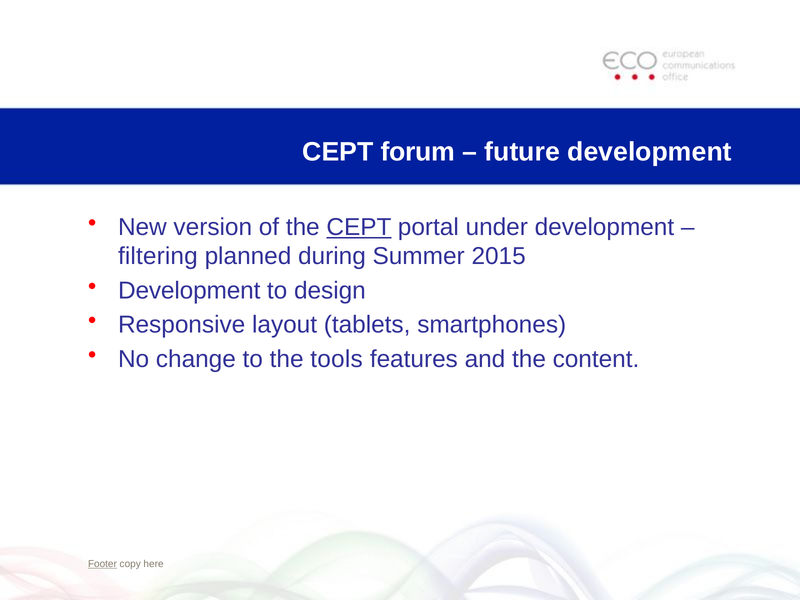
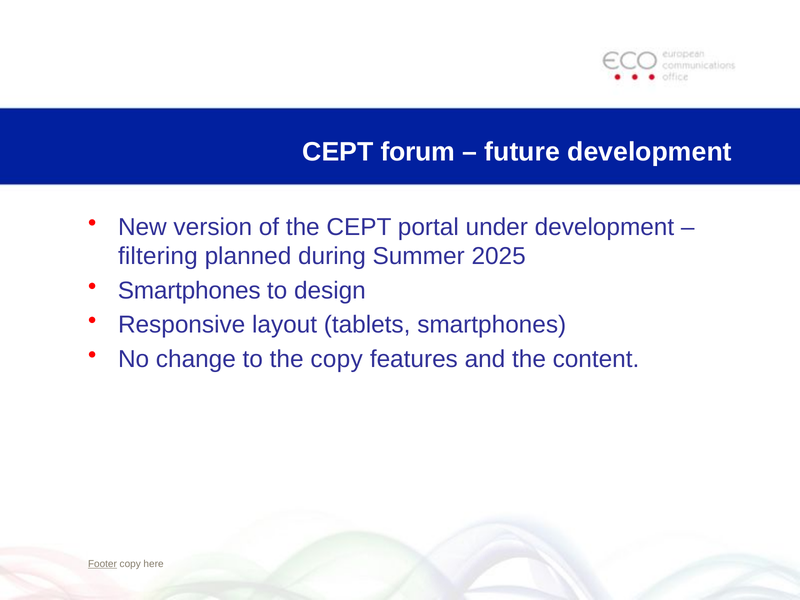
CEPT underline: present -> none (359, 227)
2015: 2015 -> 2025 (499, 256)
Development: Development -> Smartphones (189, 291)
the tools: tools -> copy (337, 359)
